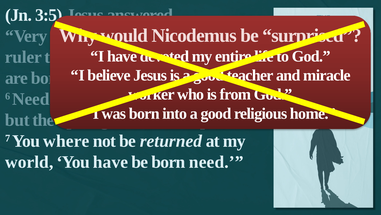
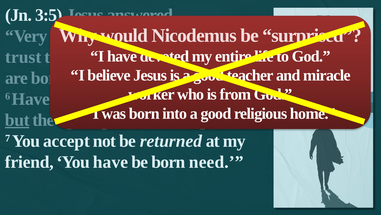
ruler: ruler -> trust (23, 57)
6 Need: Need -> Have (31, 99)
but underline: none -> present (17, 120)
where: where -> accept (67, 141)
world: world -> friend (29, 162)
